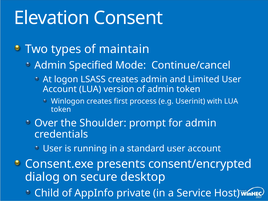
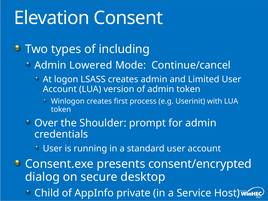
maintain: maintain -> including (124, 49)
Specified: Specified -> Lowered (91, 65)
